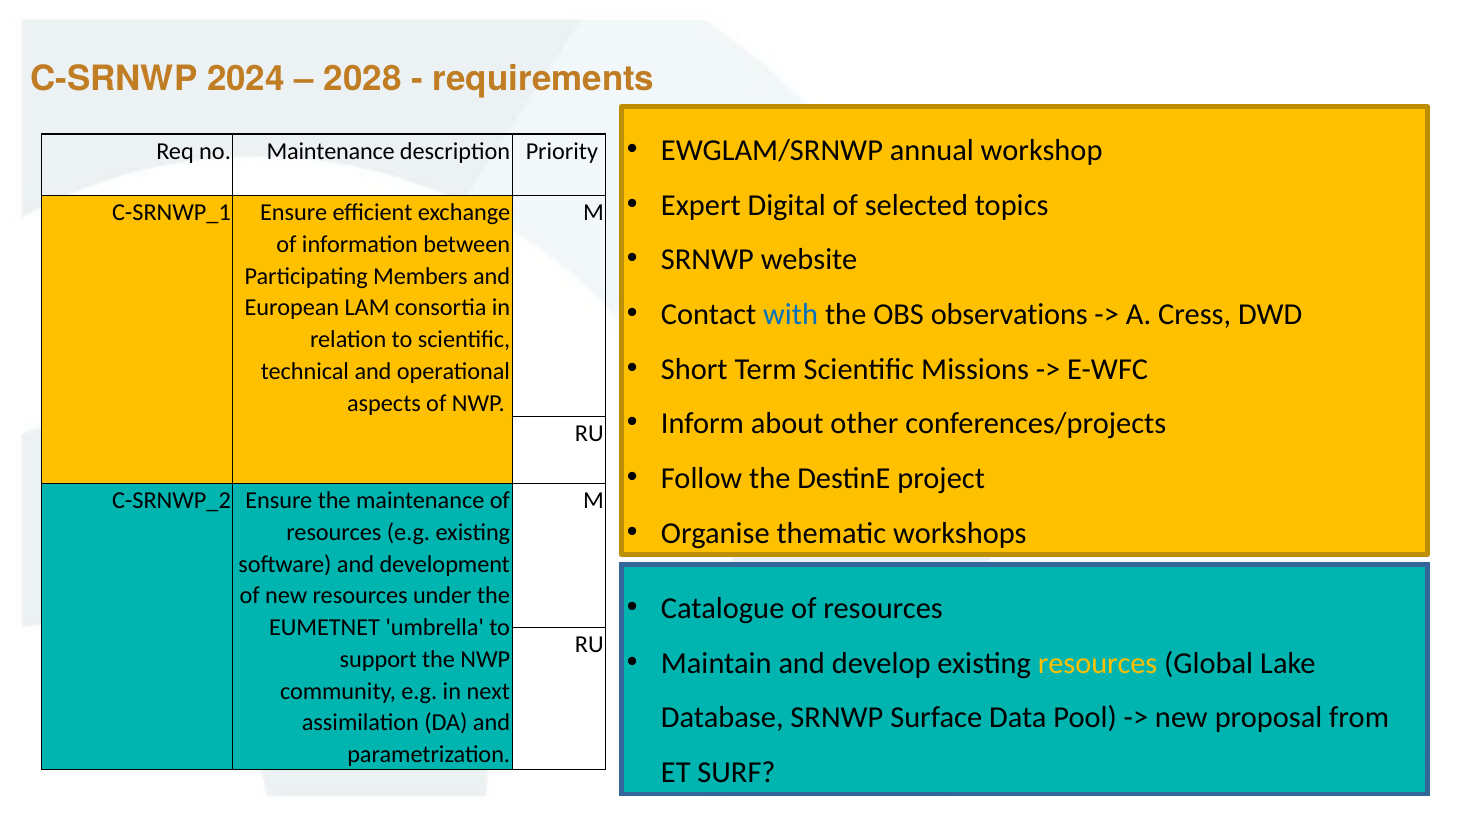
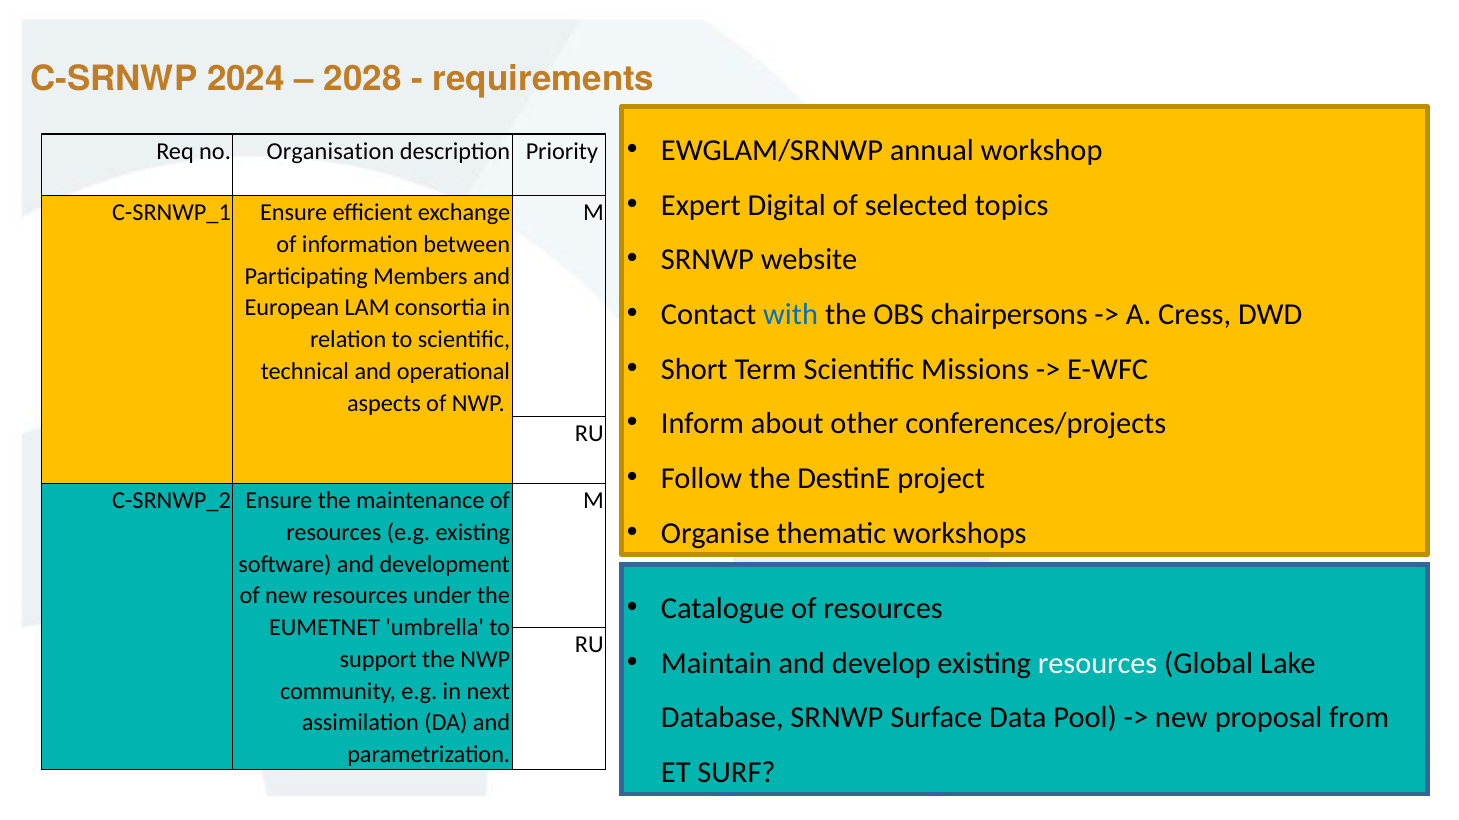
no Maintenance: Maintenance -> Organisation (330, 151)
observations: observations -> chairpersons (1009, 315)
resources colour: yellow -> white (1098, 664)
